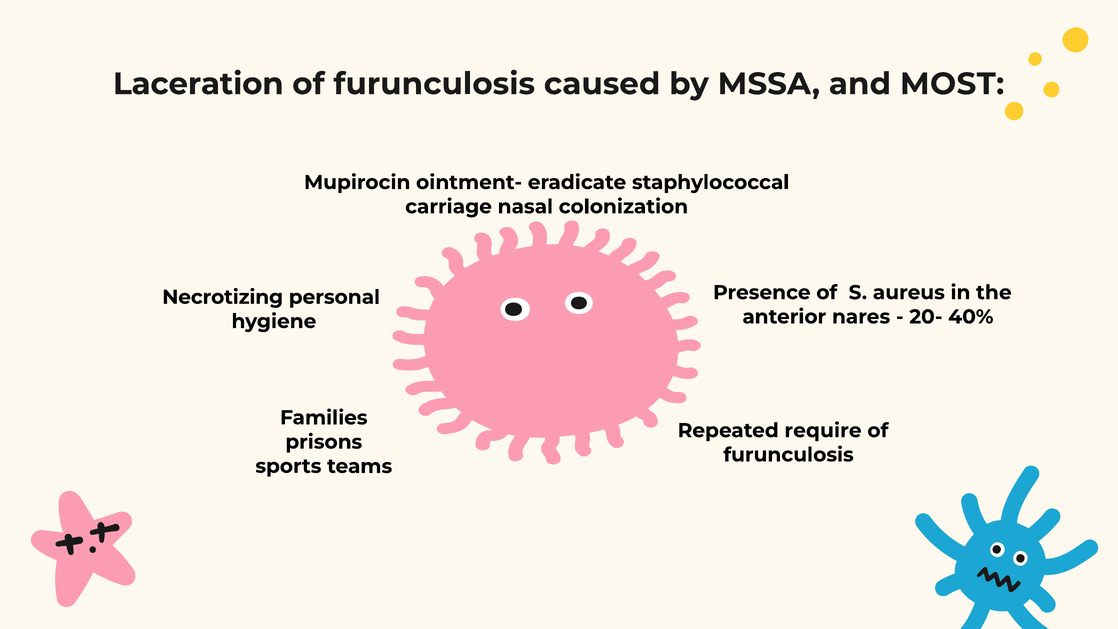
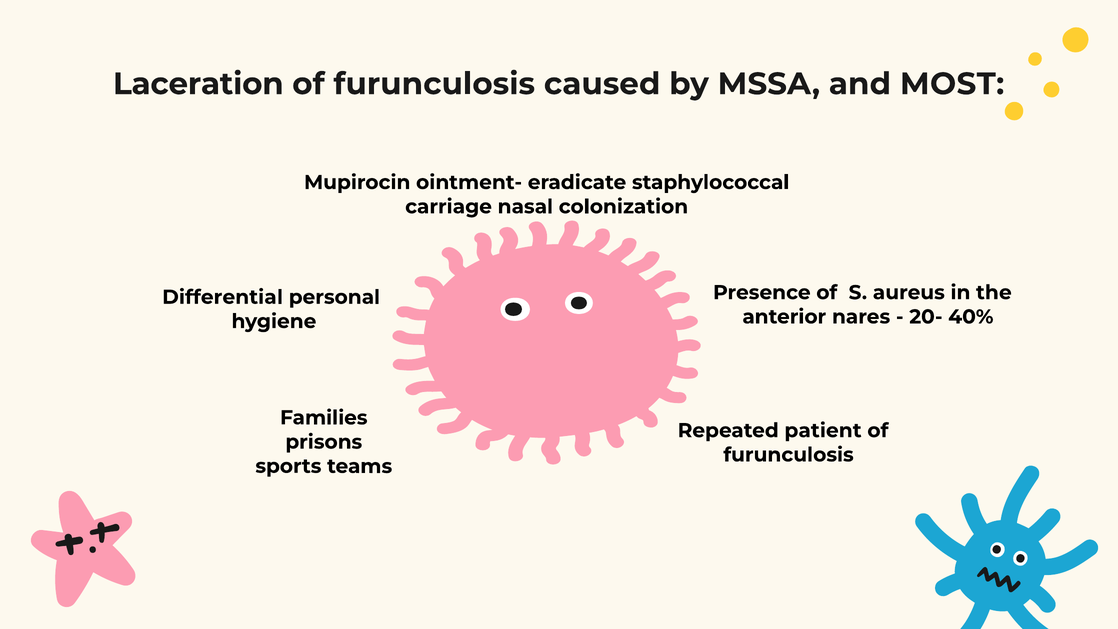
Necrotizing: Necrotizing -> Differential (223, 297)
require: require -> patient (823, 430)
